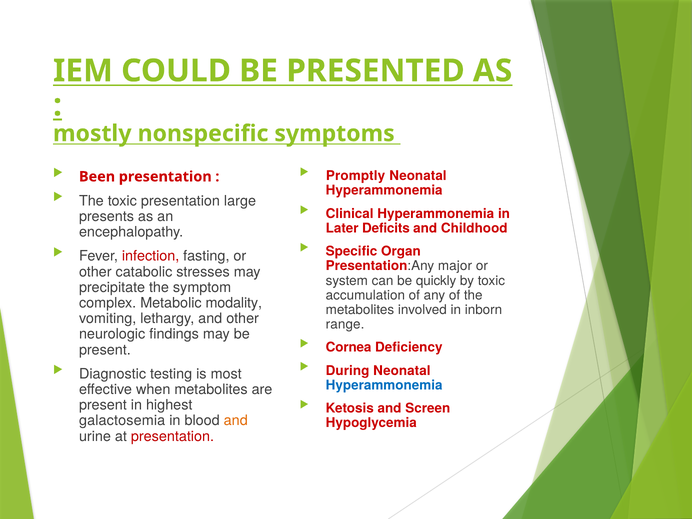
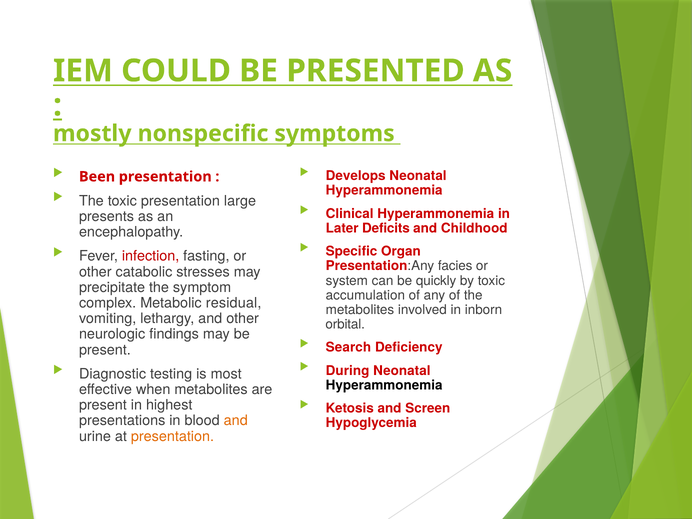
Promptly: Promptly -> Develops (356, 176)
major: major -> facies (455, 266)
modality: modality -> residual (234, 303)
range: range -> orbital (345, 324)
Cornea: Cornea -> Search (348, 347)
Hyperammonemia colour: blue -> black (384, 385)
galactosemia: galactosemia -> presentations (122, 421)
presentation colour: red -> orange (172, 436)
